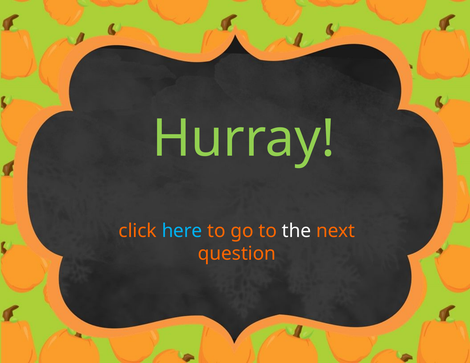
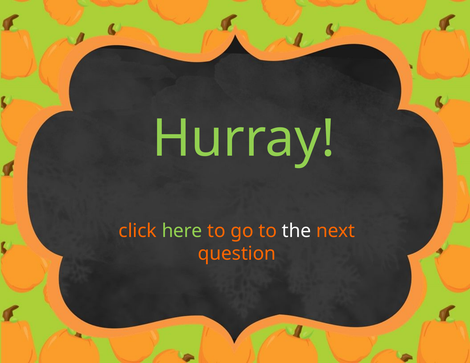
here colour: light blue -> light green (182, 231)
